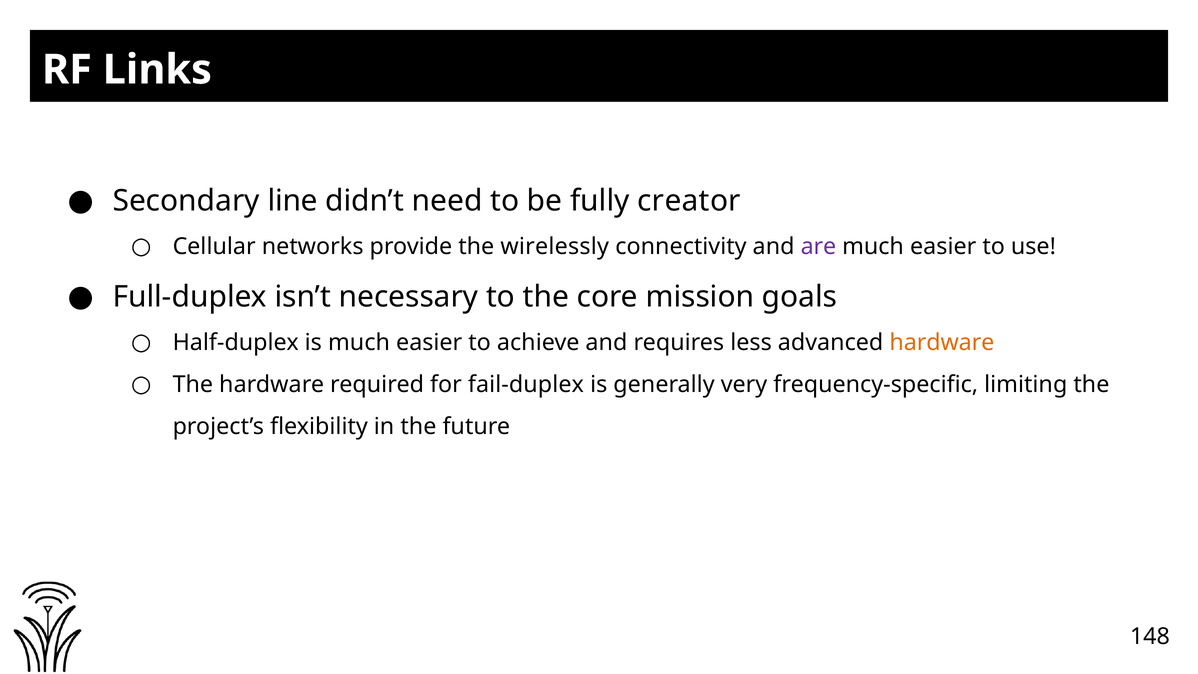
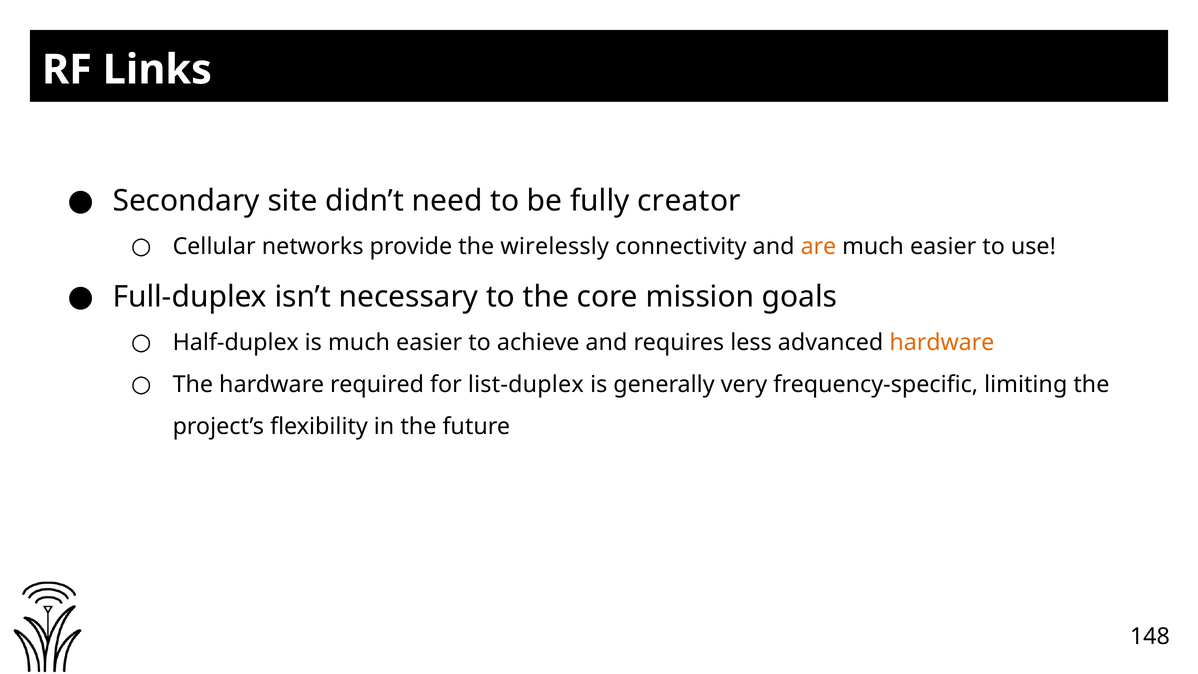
line: line -> site (293, 201)
are colour: purple -> orange (818, 247)
fail-duplex: fail-duplex -> list-duplex (526, 384)
